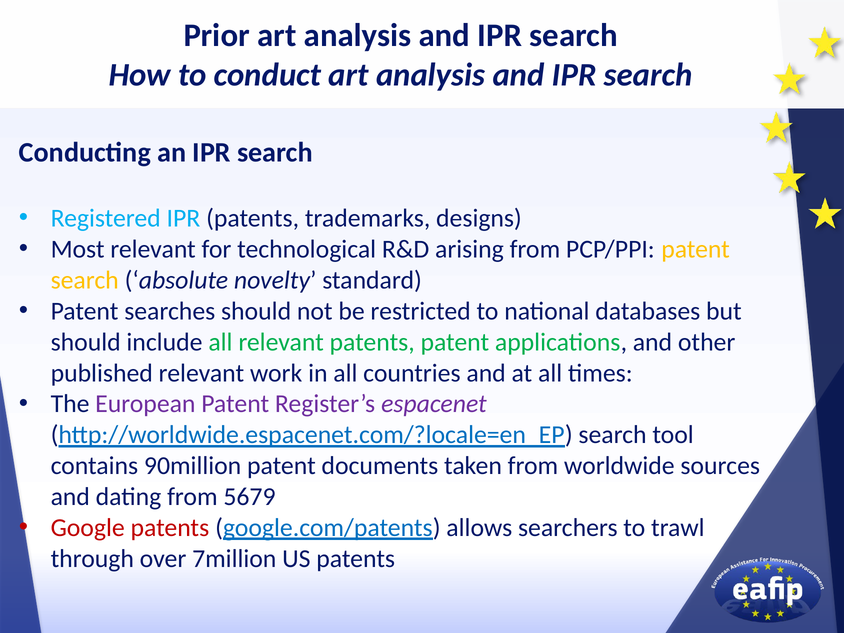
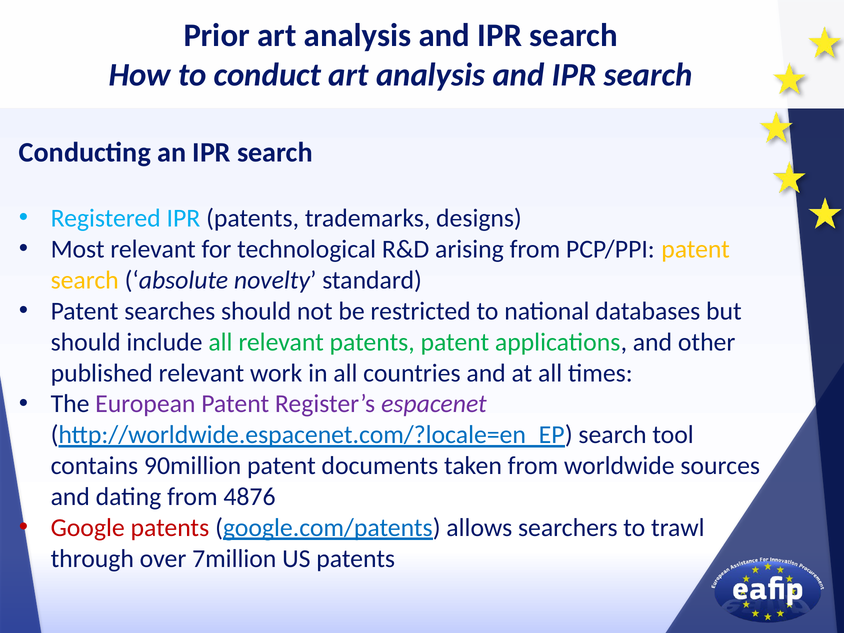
5679: 5679 -> 4876 (249, 497)
